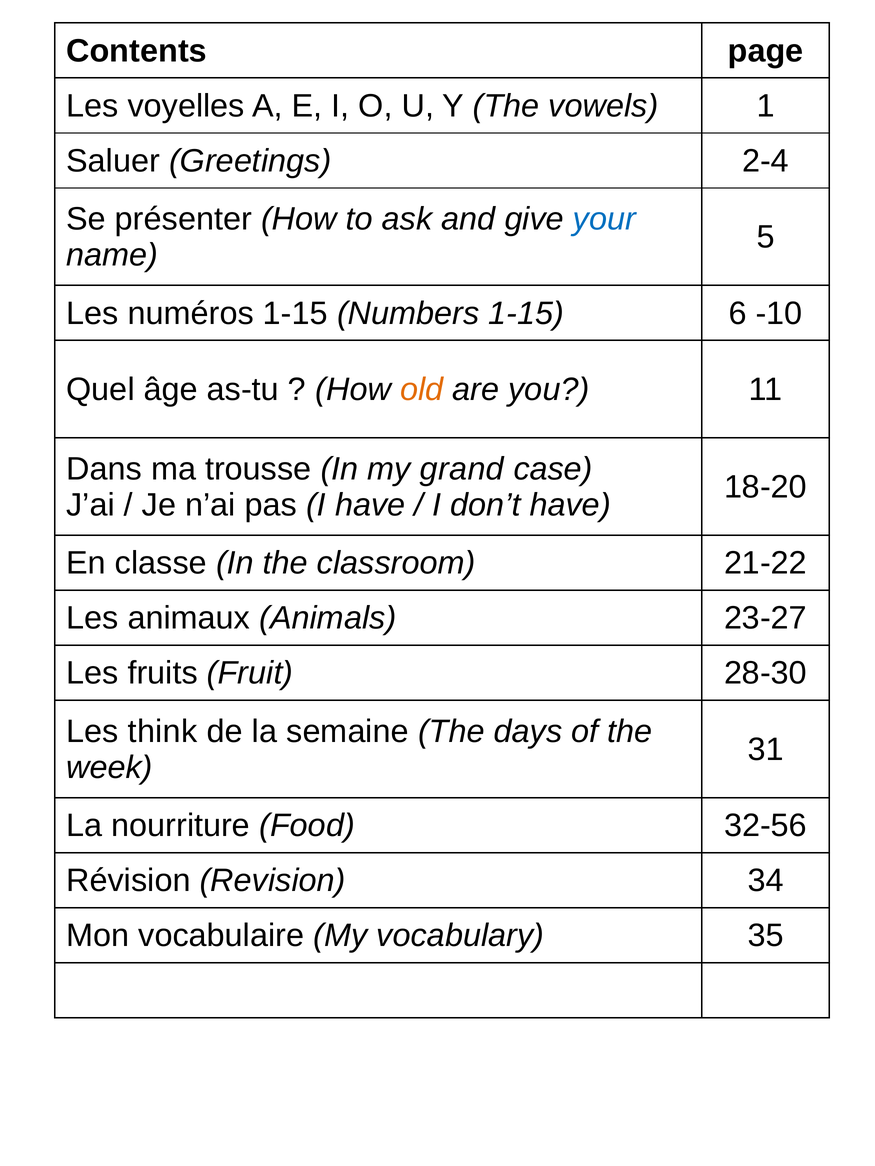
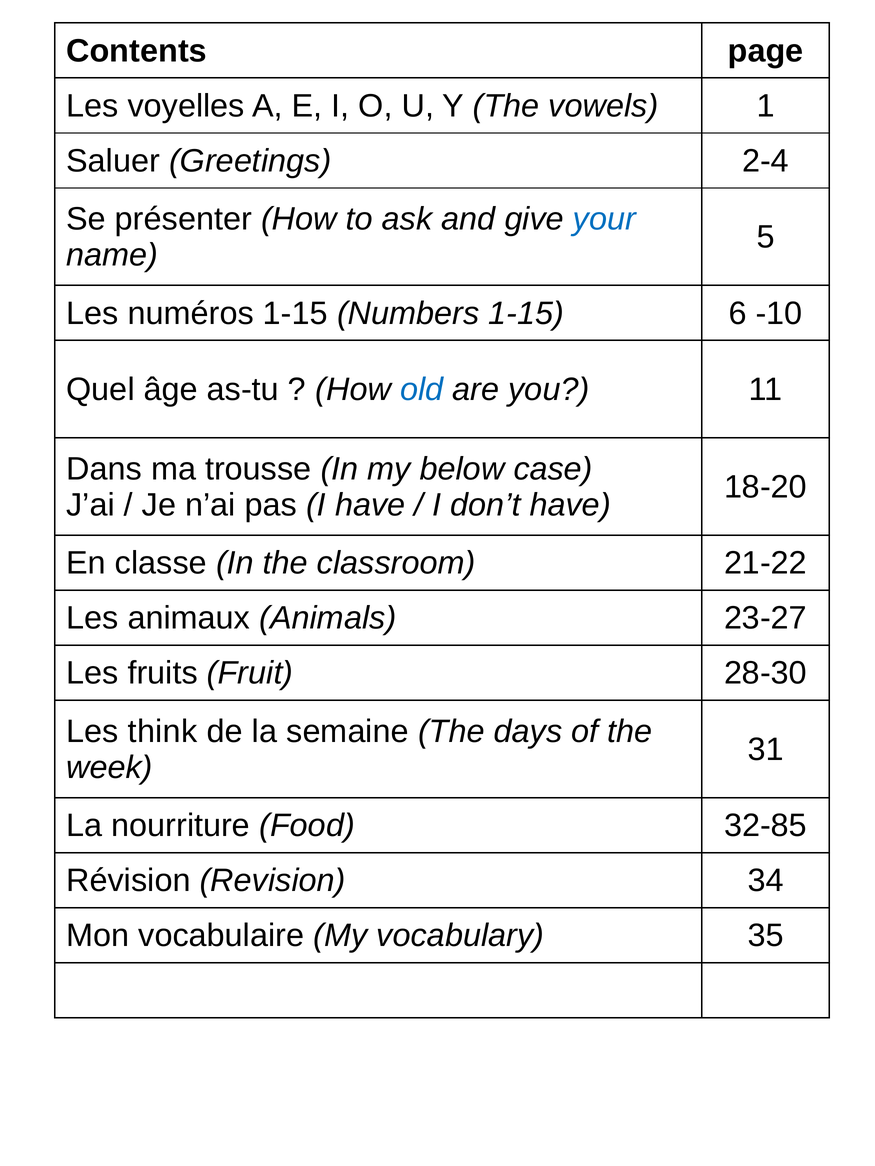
old colour: orange -> blue (422, 390)
grand: grand -> below (462, 469)
32-56: 32-56 -> 32-85 (766, 826)
